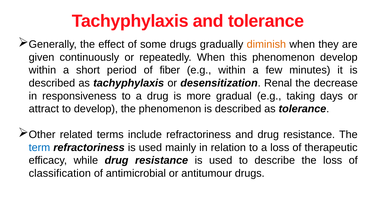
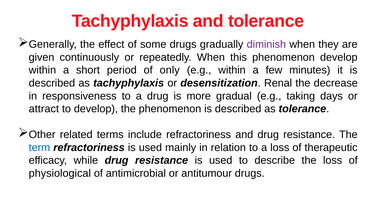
diminish colour: orange -> purple (266, 44)
fiber: fiber -> only (170, 70)
classification: classification -> physiological (60, 173)
